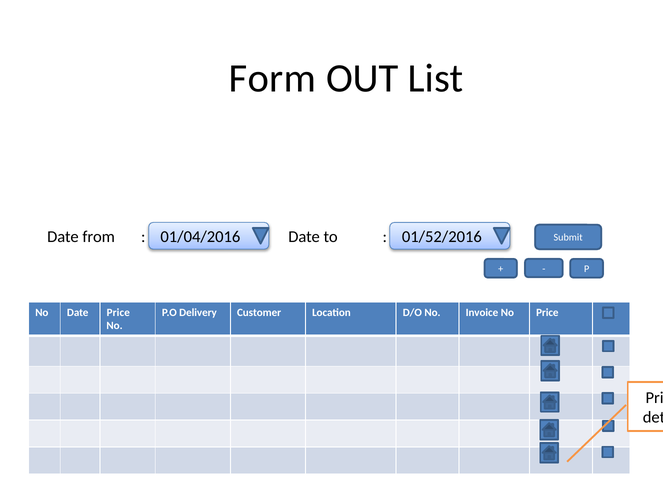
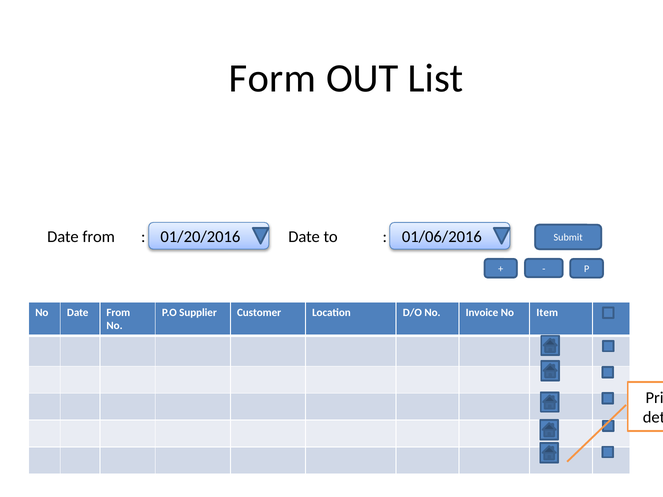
01/04/2016: 01/04/2016 -> 01/20/2016 (200, 237)
01/52/2016: 01/52/2016 -> 01/06/2016 (442, 237)
No Date Price: Price -> From (118, 313)
Delivery: Delivery -> Supplier (198, 313)
No Price: Price -> Item (547, 313)
